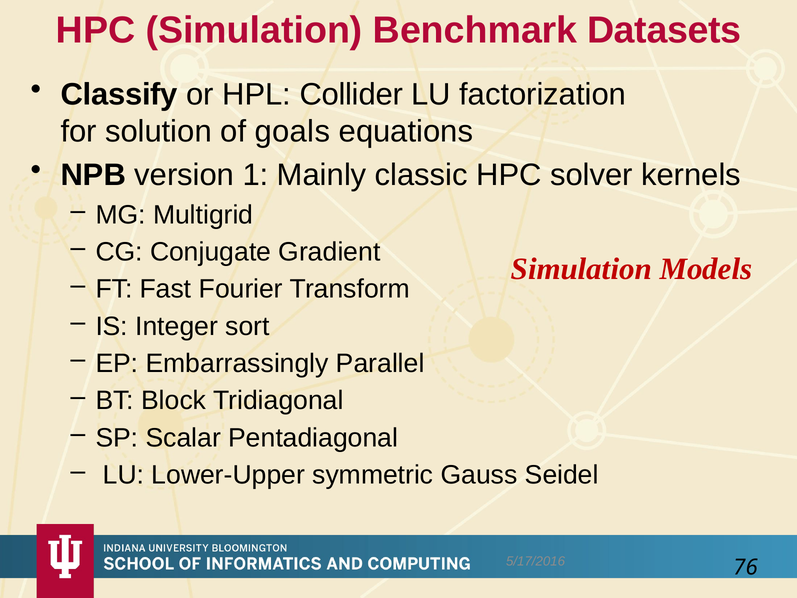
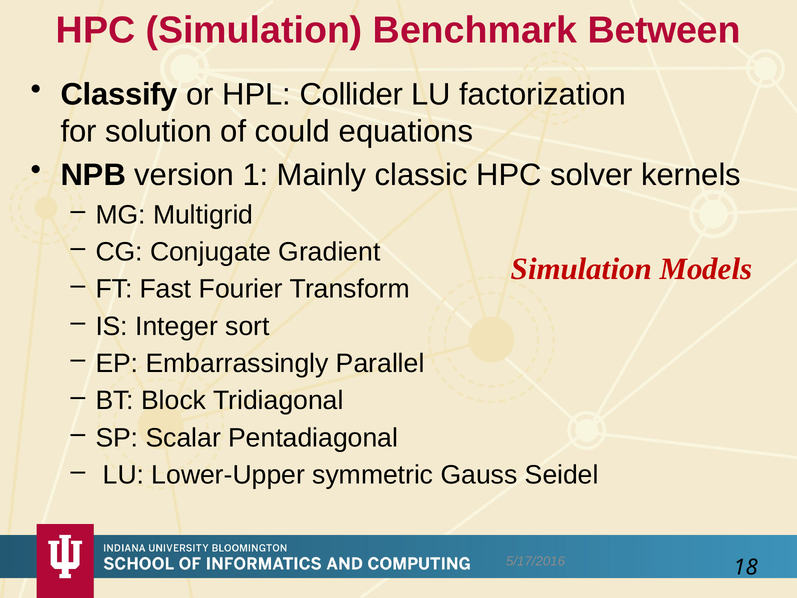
Datasets: Datasets -> Between (664, 30)
goals: goals -> could (292, 132)
76: 76 -> 18 (746, 567)
